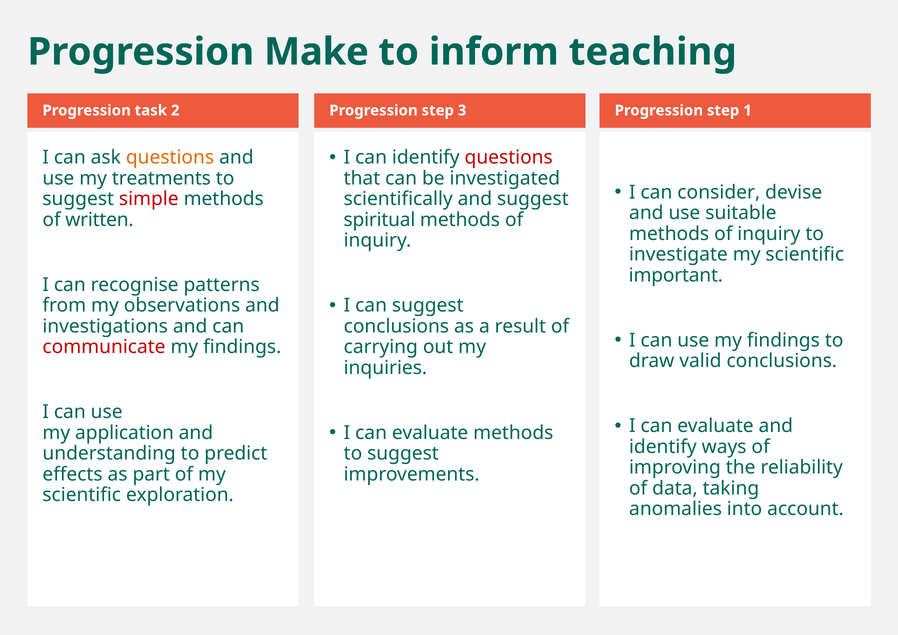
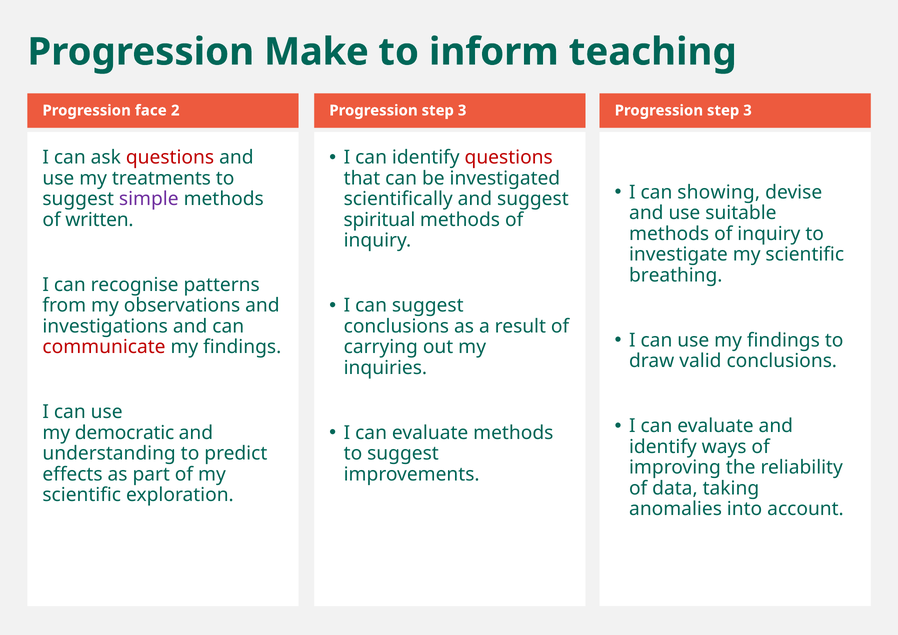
task: task -> face (151, 110)
1: 1 -> 3 (748, 110)
questions colour: orange -> red (170, 157)
consider: consider -> showing (719, 192)
simple colour: red -> purple (149, 199)
important: important -> breathing (676, 275)
application: application -> democratic (125, 433)
